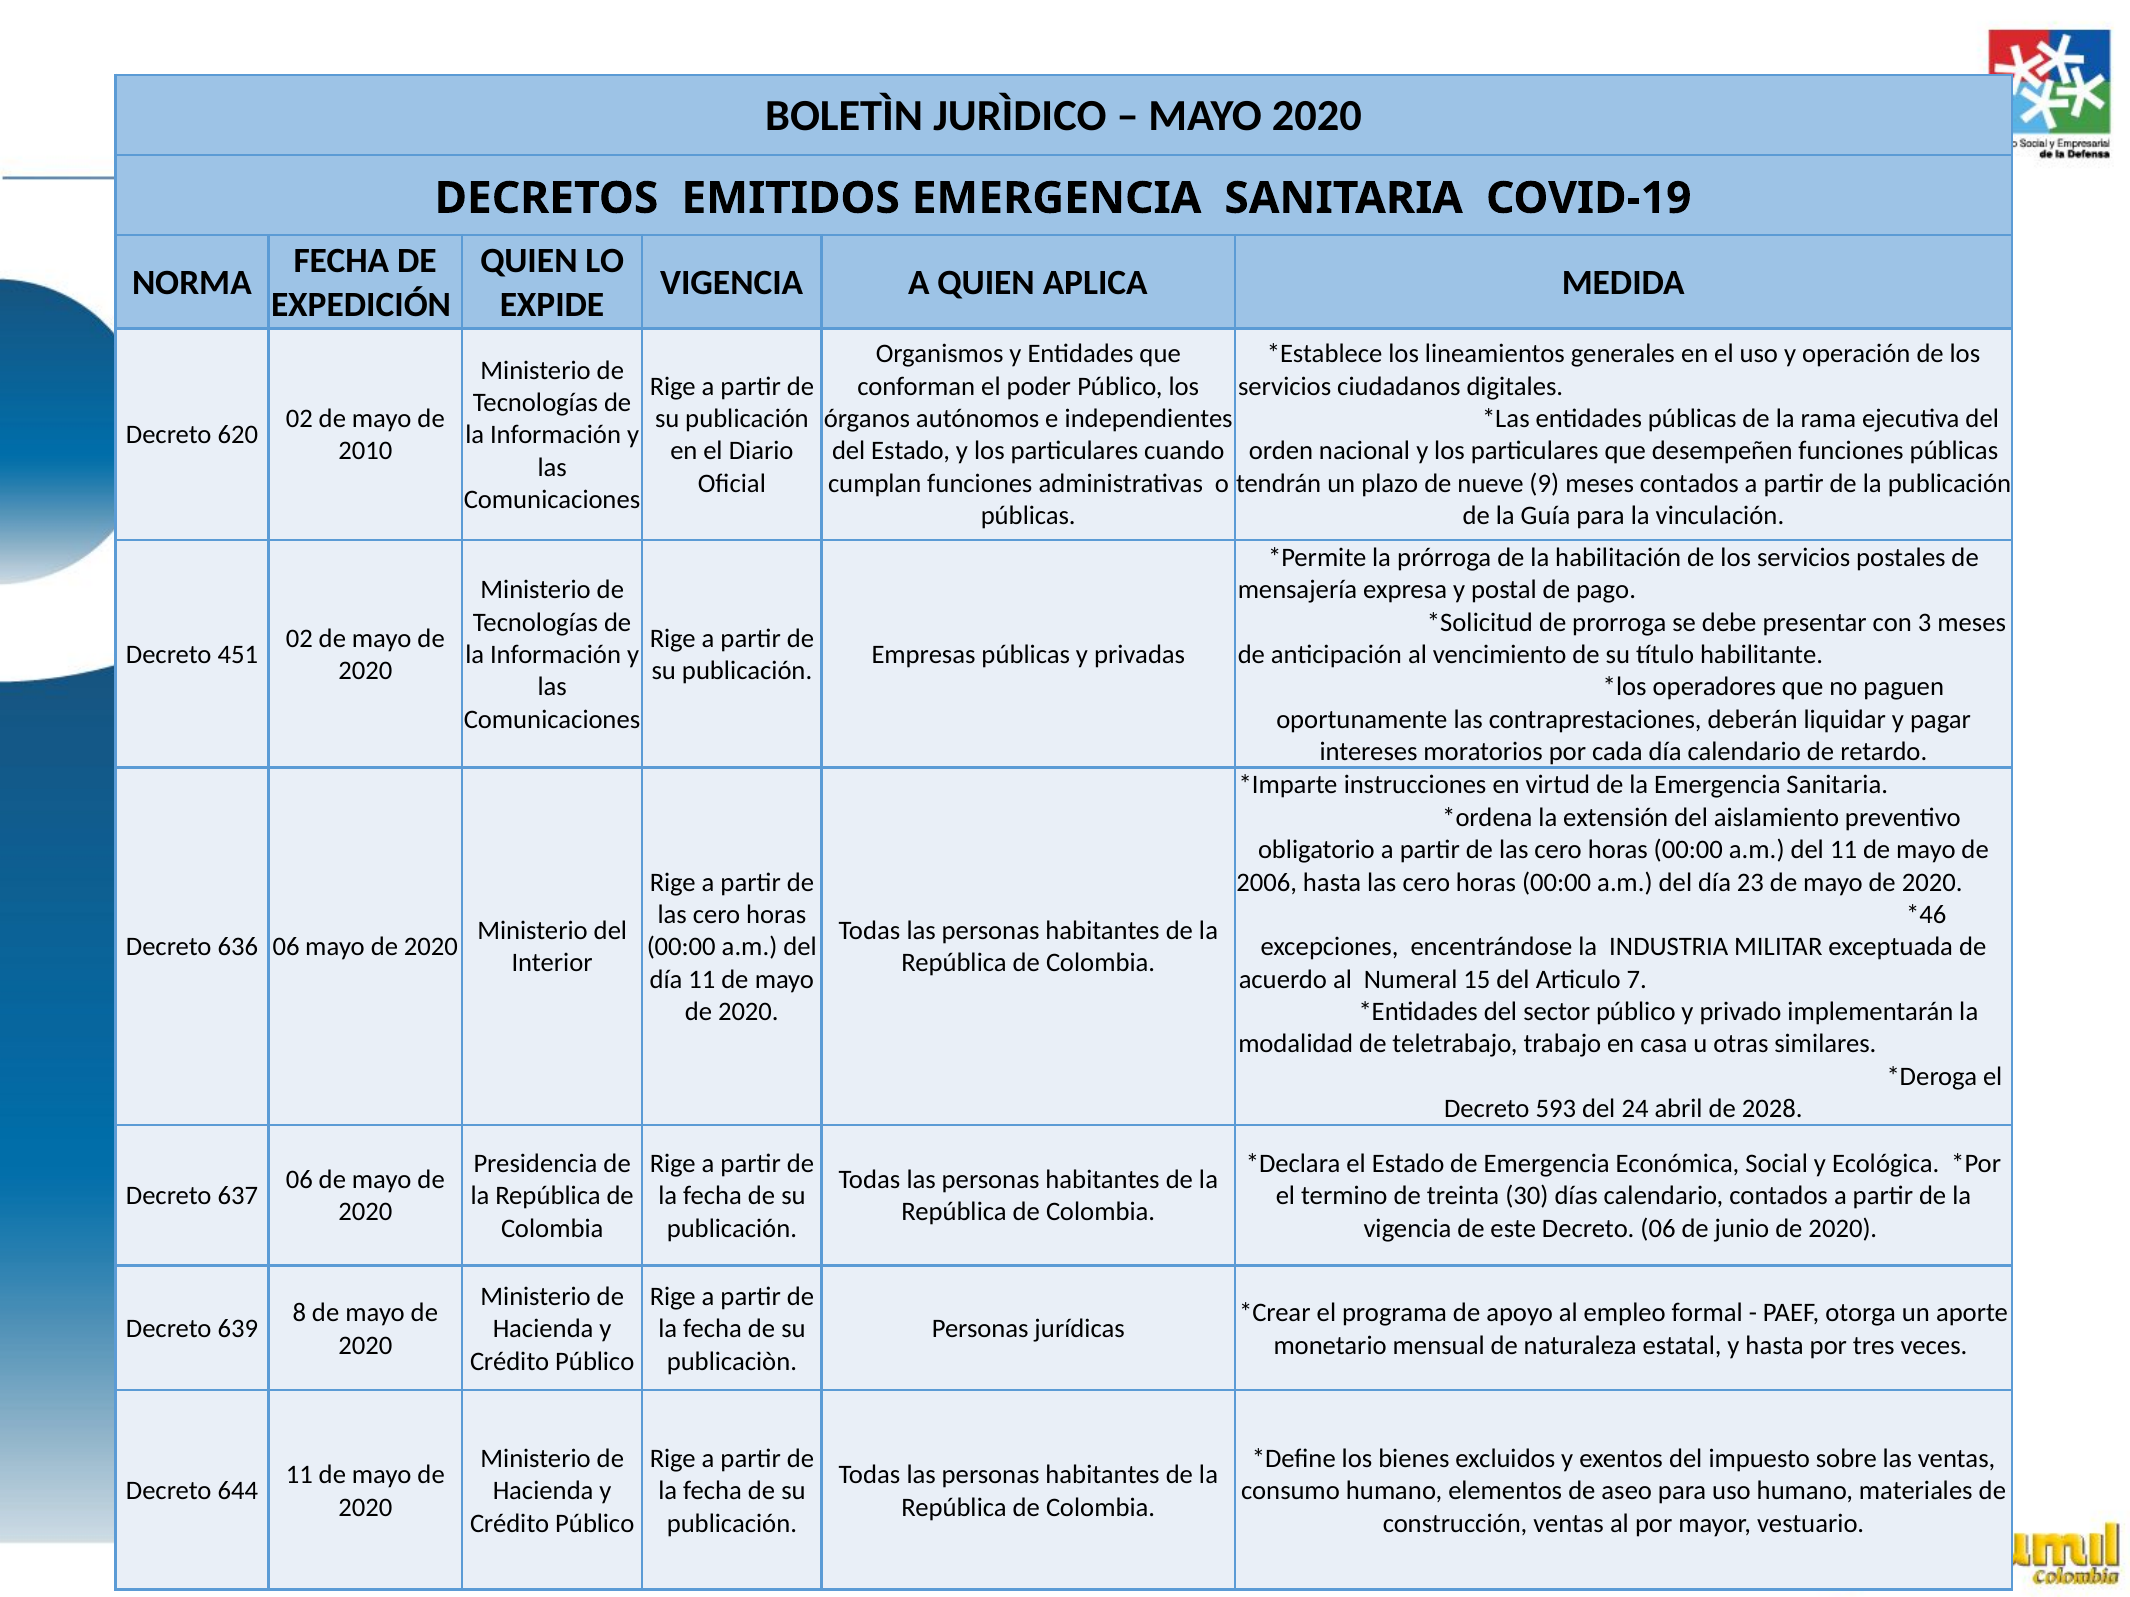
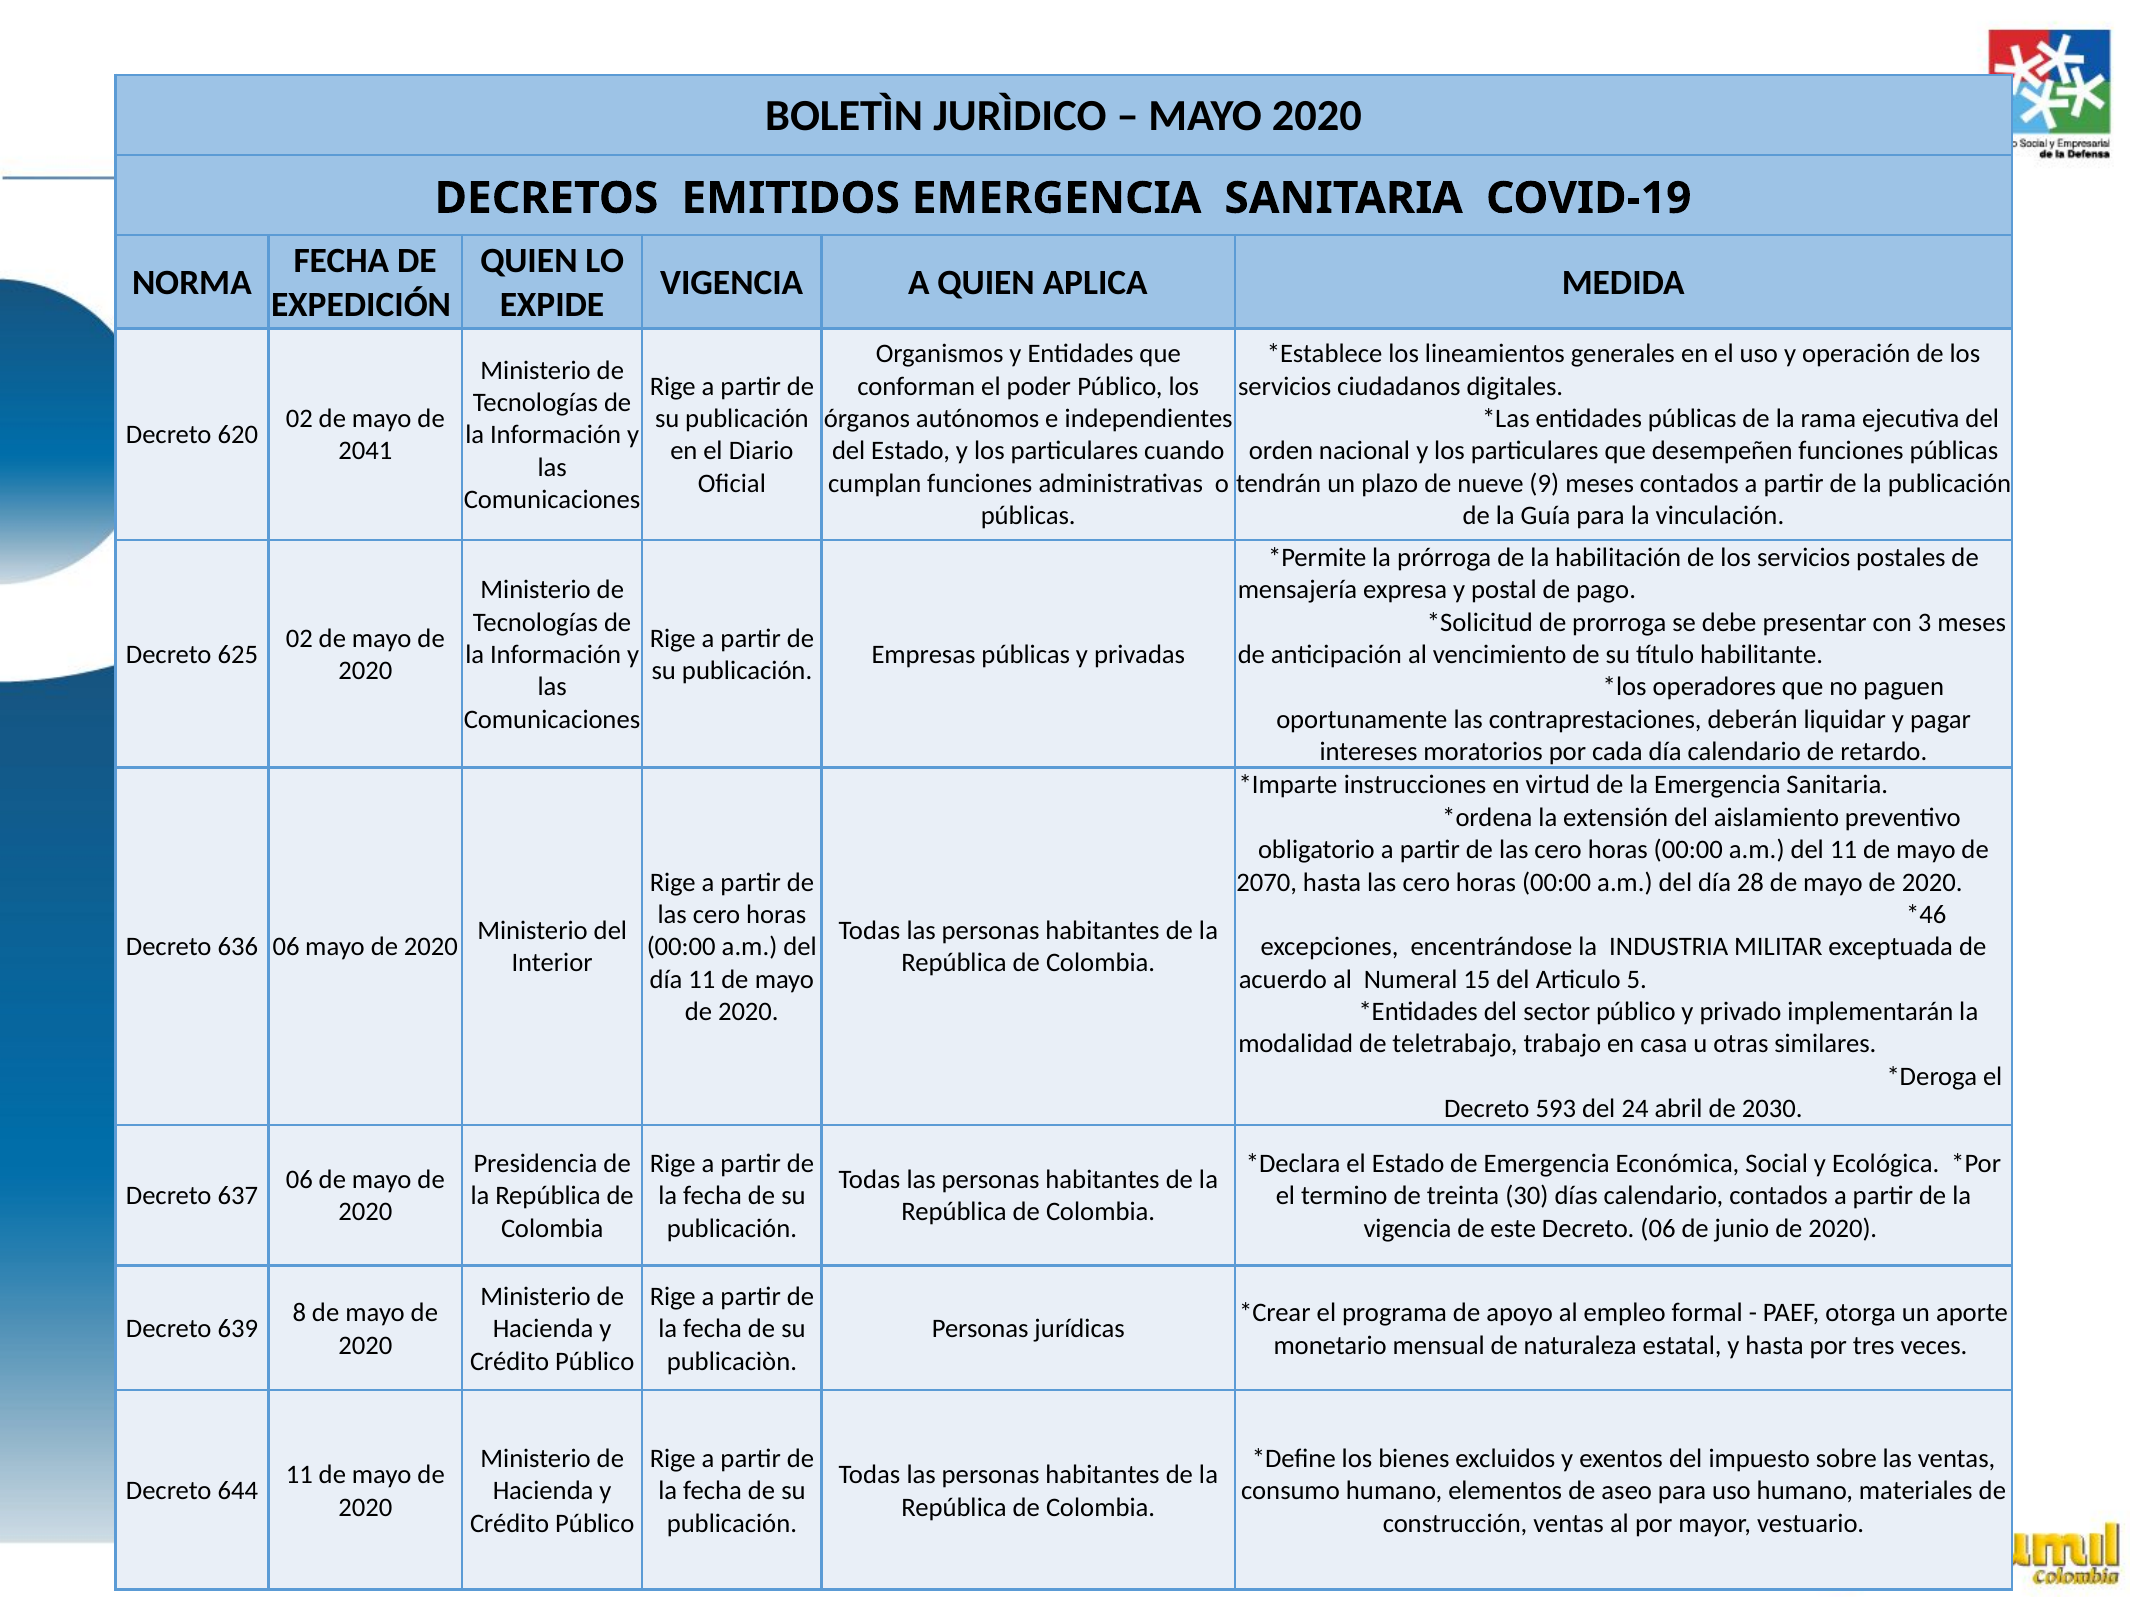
2010: 2010 -> 2041 (365, 451)
451: 451 -> 625 (238, 655)
2006: 2006 -> 2070 (1267, 883)
23: 23 -> 28 (1750, 883)
7: 7 -> 5 (1637, 980)
2028: 2028 -> 2030 (1772, 1109)
